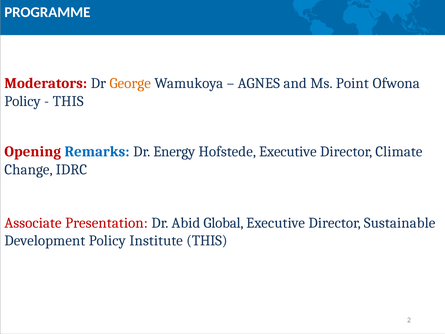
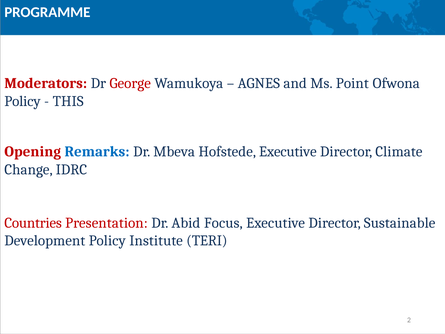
George colour: orange -> red (130, 83)
Energy: Energy -> Mbeva (174, 152)
Associate: Associate -> Countries (33, 223)
Global: Global -> Focus (223, 223)
Institute THIS: THIS -> TERI (207, 241)
